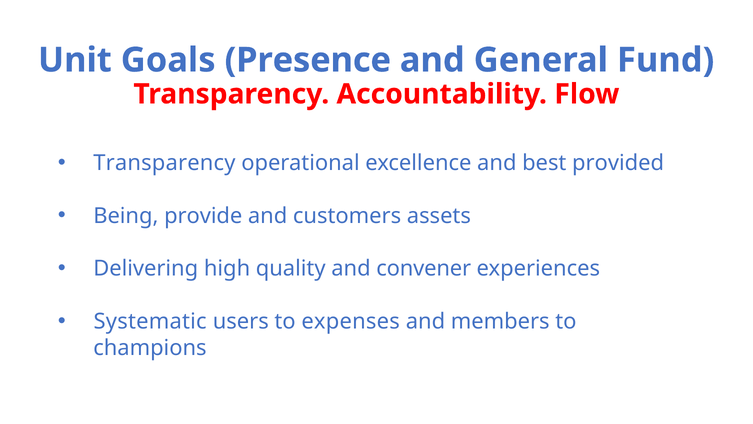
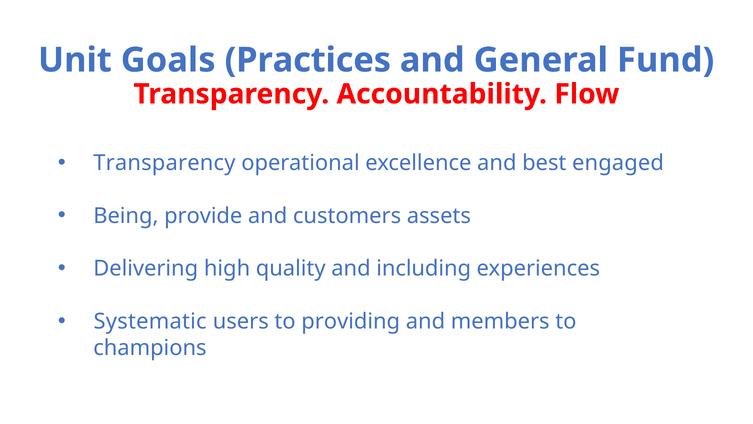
Presence: Presence -> Practices (308, 60)
provided: provided -> engaged (618, 163)
convener: convener -> including (424, 268)
expenses: expenses -> providing (351, 321)
